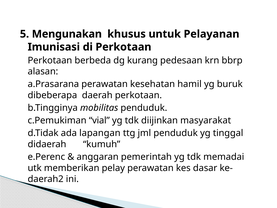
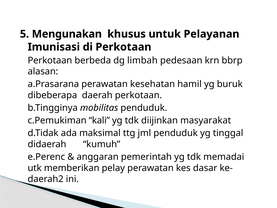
kurang: kurang -> limbah (142, 60)
vial: vial -> kali (99, 120)
lapangan: lapangan -> maksimal (100, 133)
